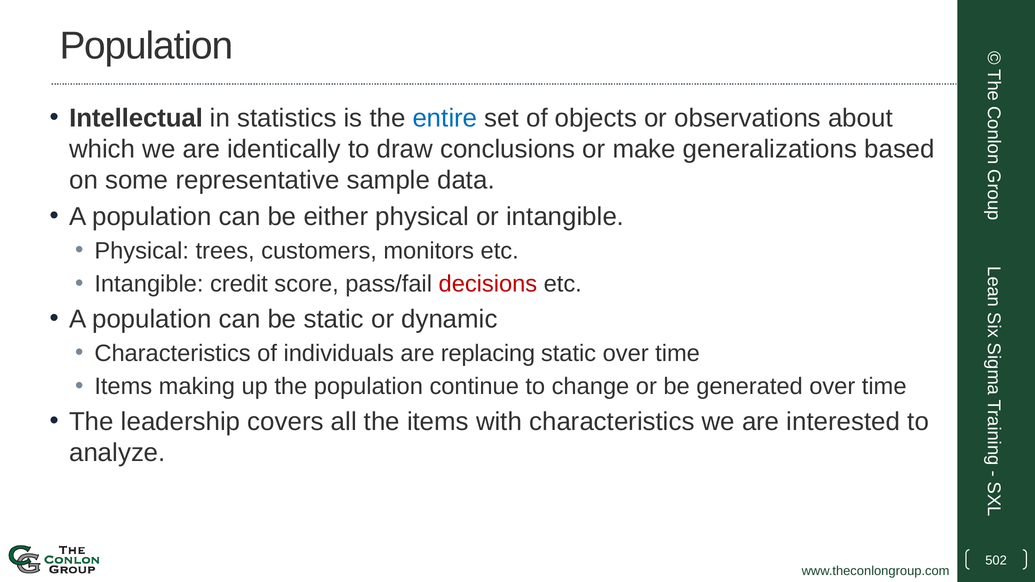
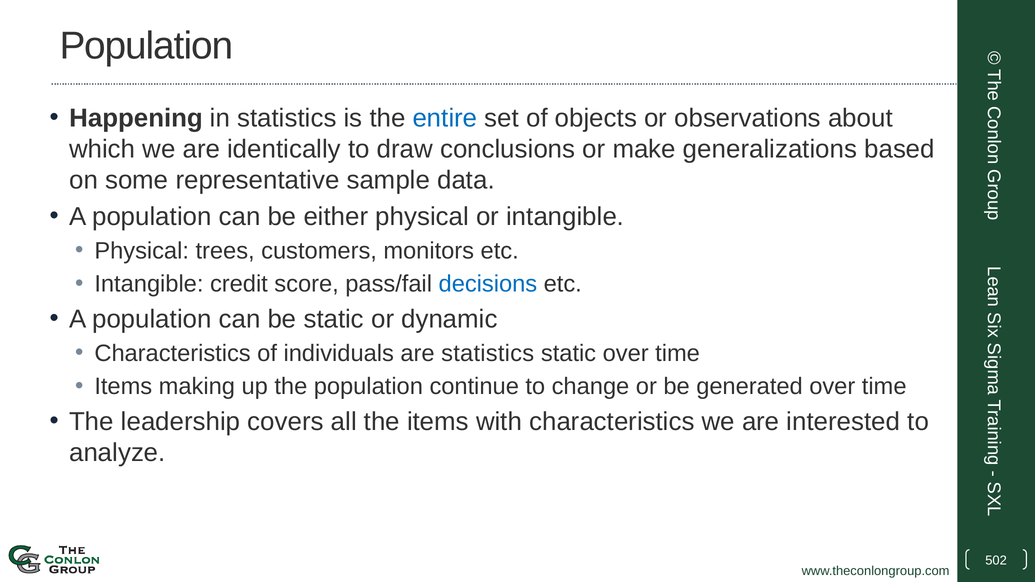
Intellectual: Intellectual -> Happening (136, 118)
decisions colour: red -> blue (488, 284)
are replacing: replacing -> statistics (488, 353)
